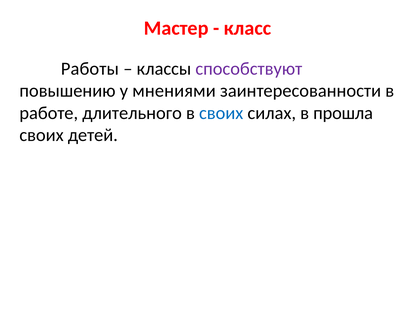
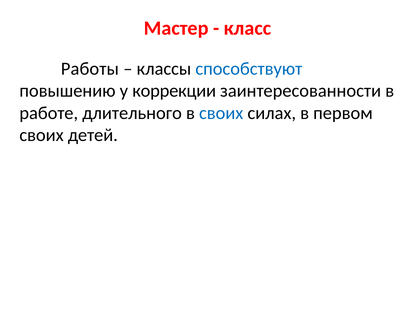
способствуют colour: purple -> blue (249, 69)
мнениями: мнениями -> коррекции (174, 91)
прошла: прошла -> первом (343, 113)
